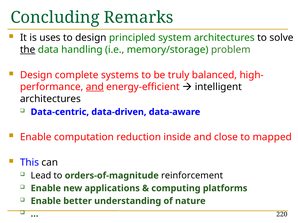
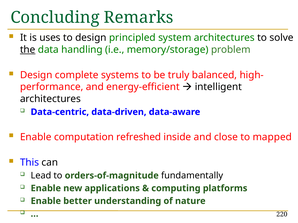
and underline: present -> none (95, 87)
reduction: reduction -> refreshed (139, 137)
reinforcement: reinforcement -> fundamentally (192, 176)
